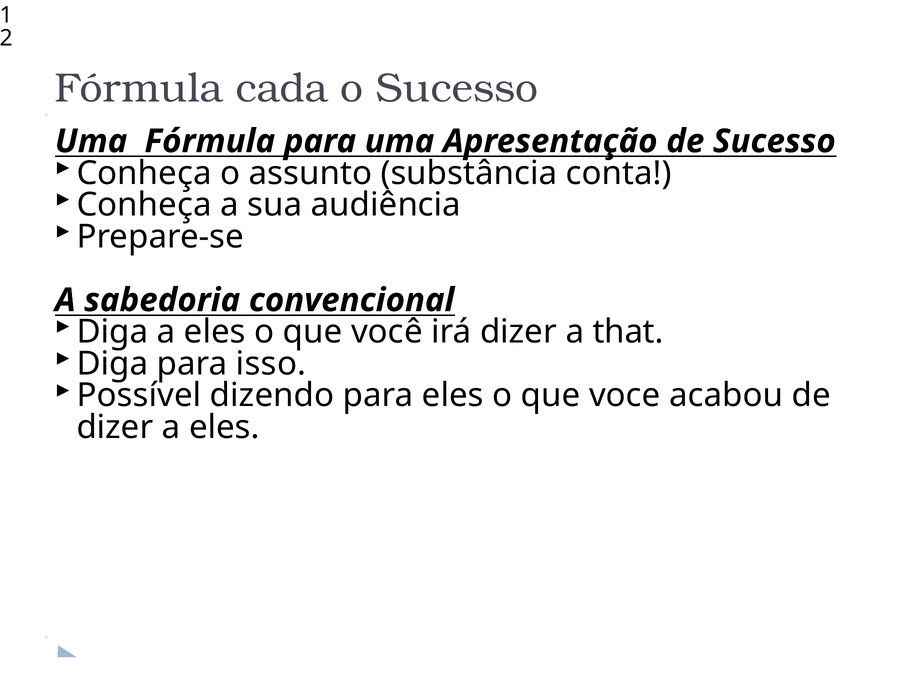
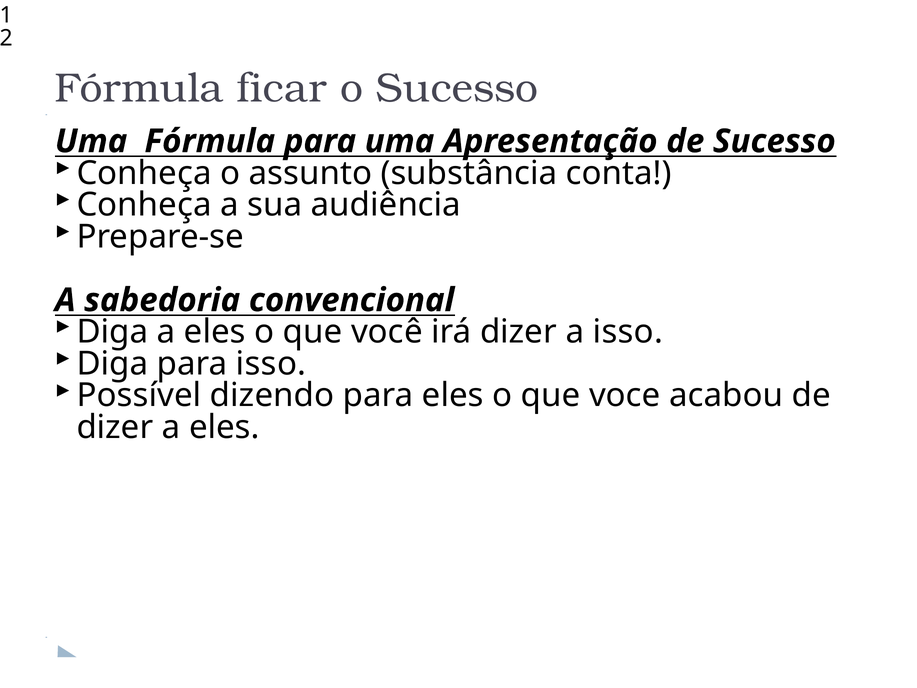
cada: cada -> ficar (282, 88)
a that: that -> isso (628, 332)
